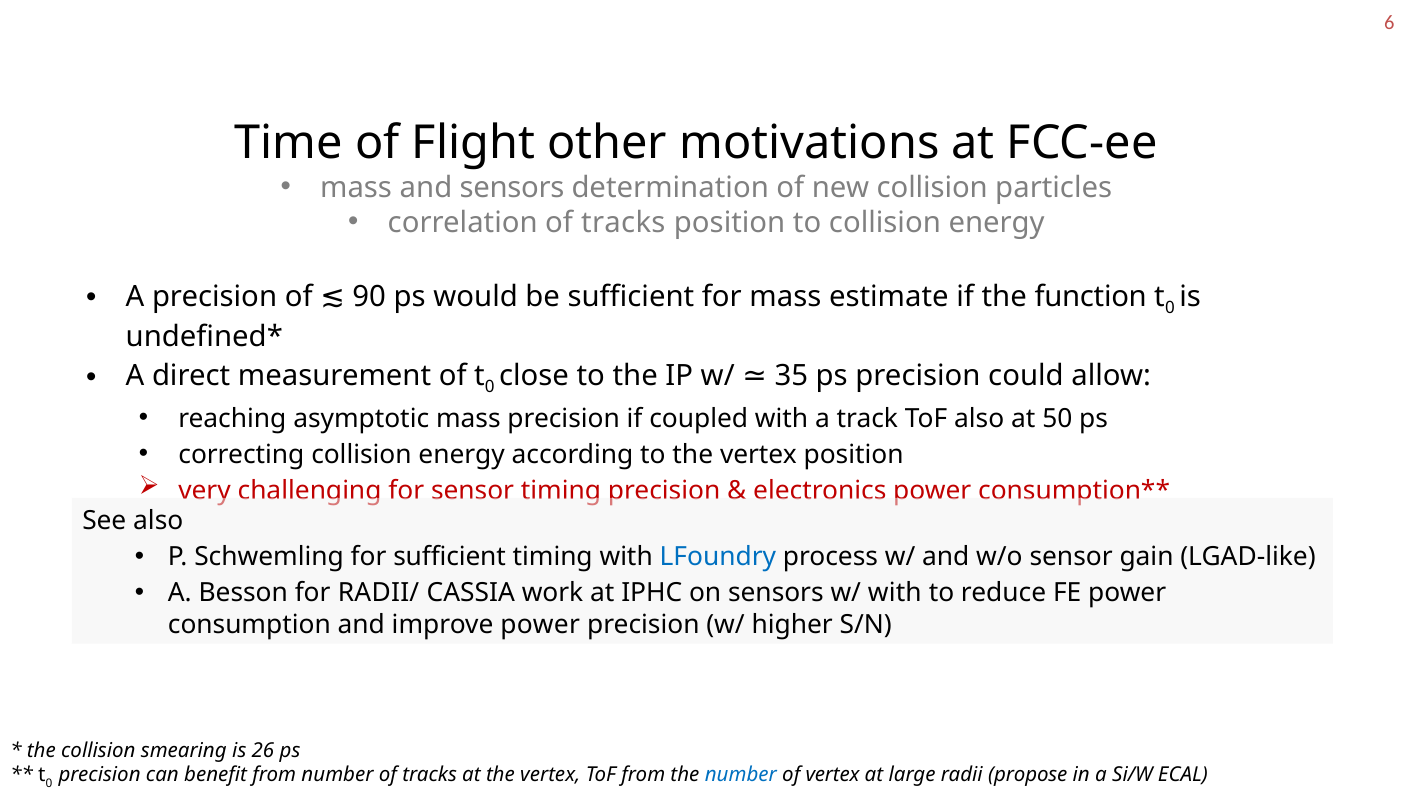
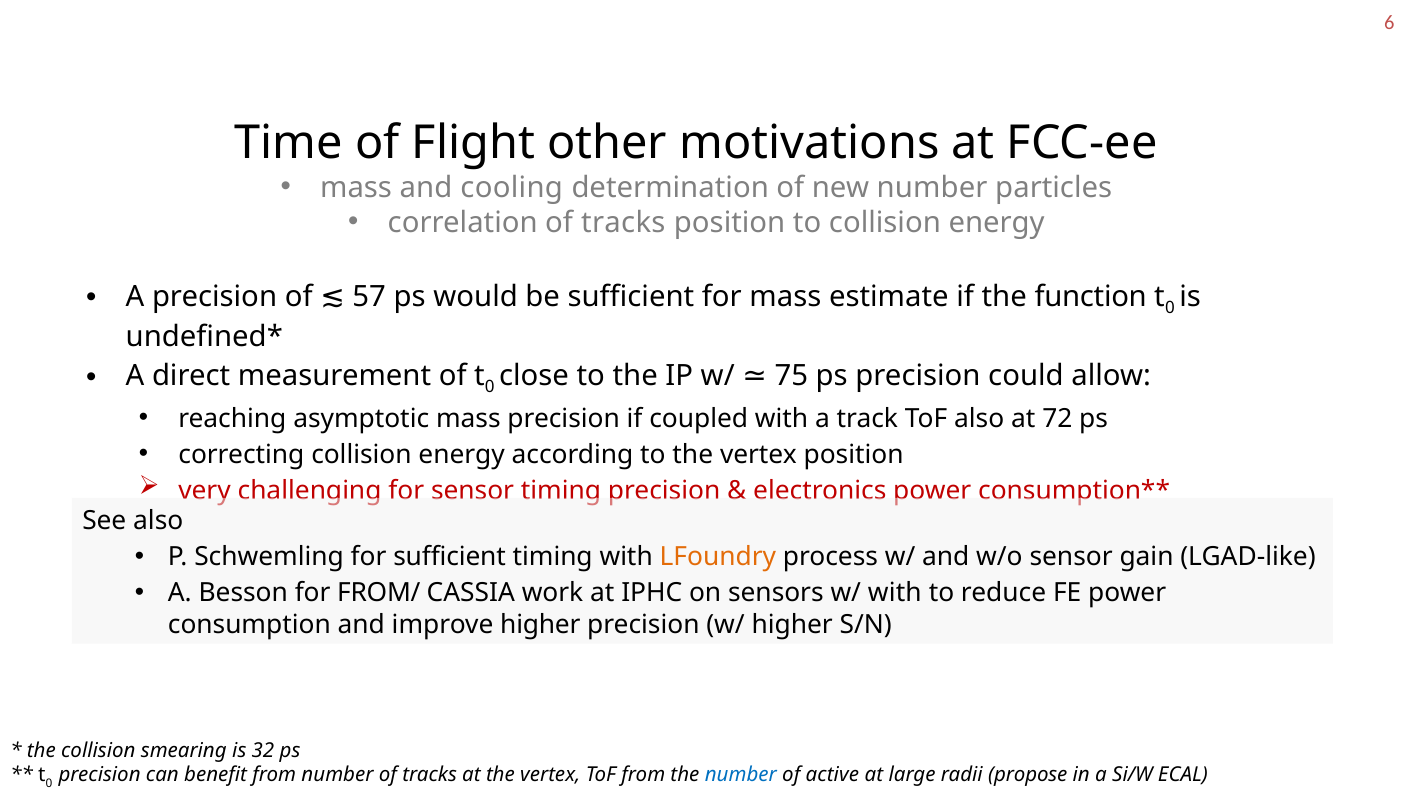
and sensors: sensors -> cooling (512, 187)
new collision: collision -> number (932, 187)
90: 90 -> 57 (369, 296)
35: 35 -> 75 (791, 376)
50: 50 -> 72 (1057, 418)
LFoundry colour: blue -> orange (718, 556)
RADII/: RADII/ -> FROM/ (379, 592)
improve power: power -> higher (540, 624)
26: 26 -> 32 (263, 750)
of vertex: vertex -> active (832, 774)
